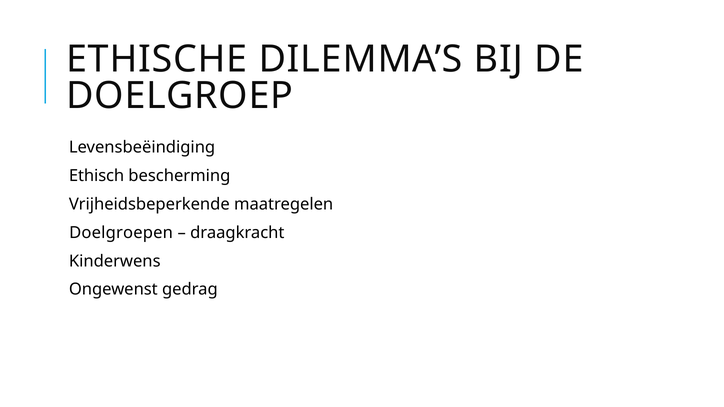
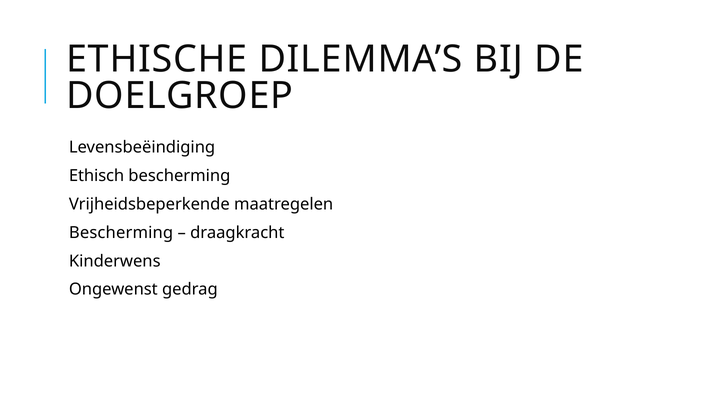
Doelgroepen: Doelgroepen -> Bescherming (121, 233)
